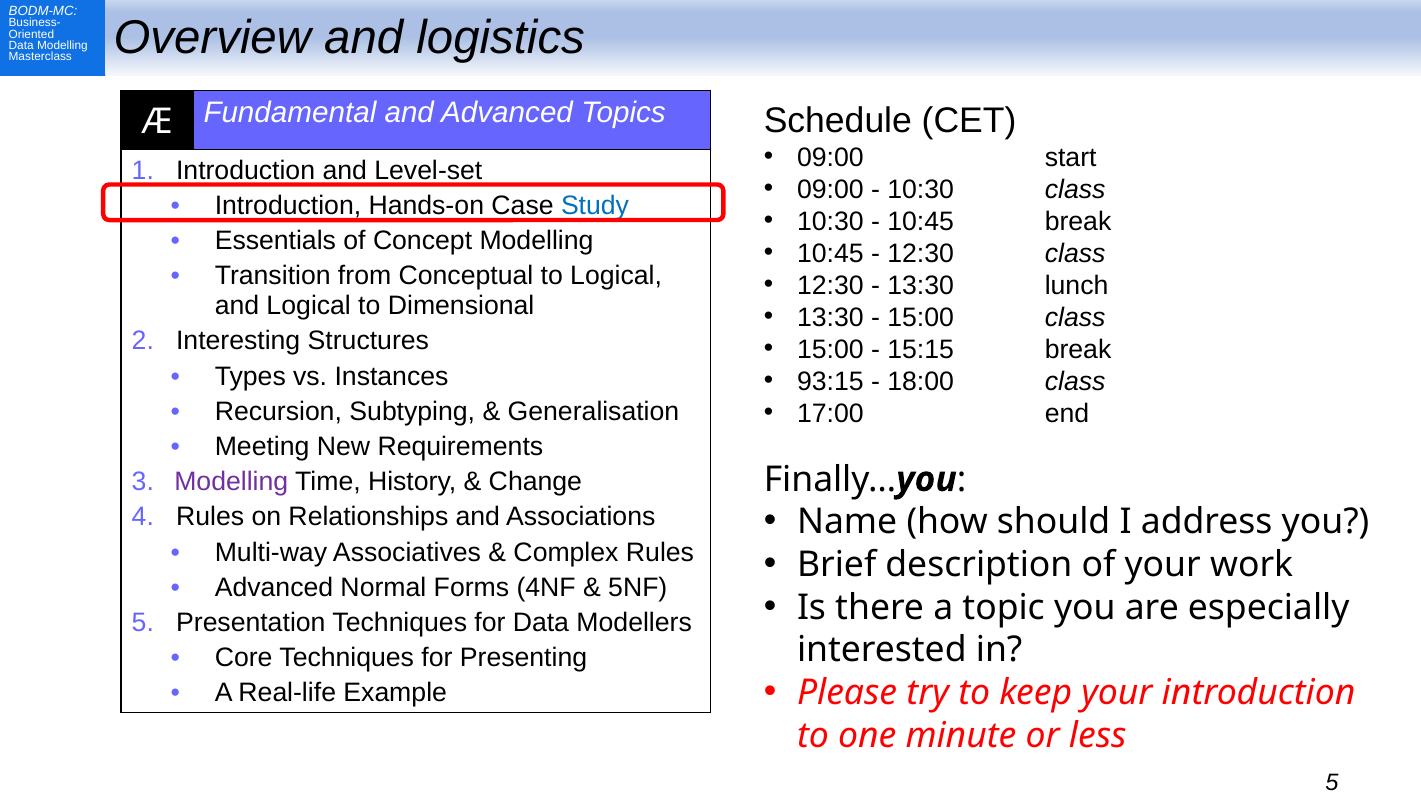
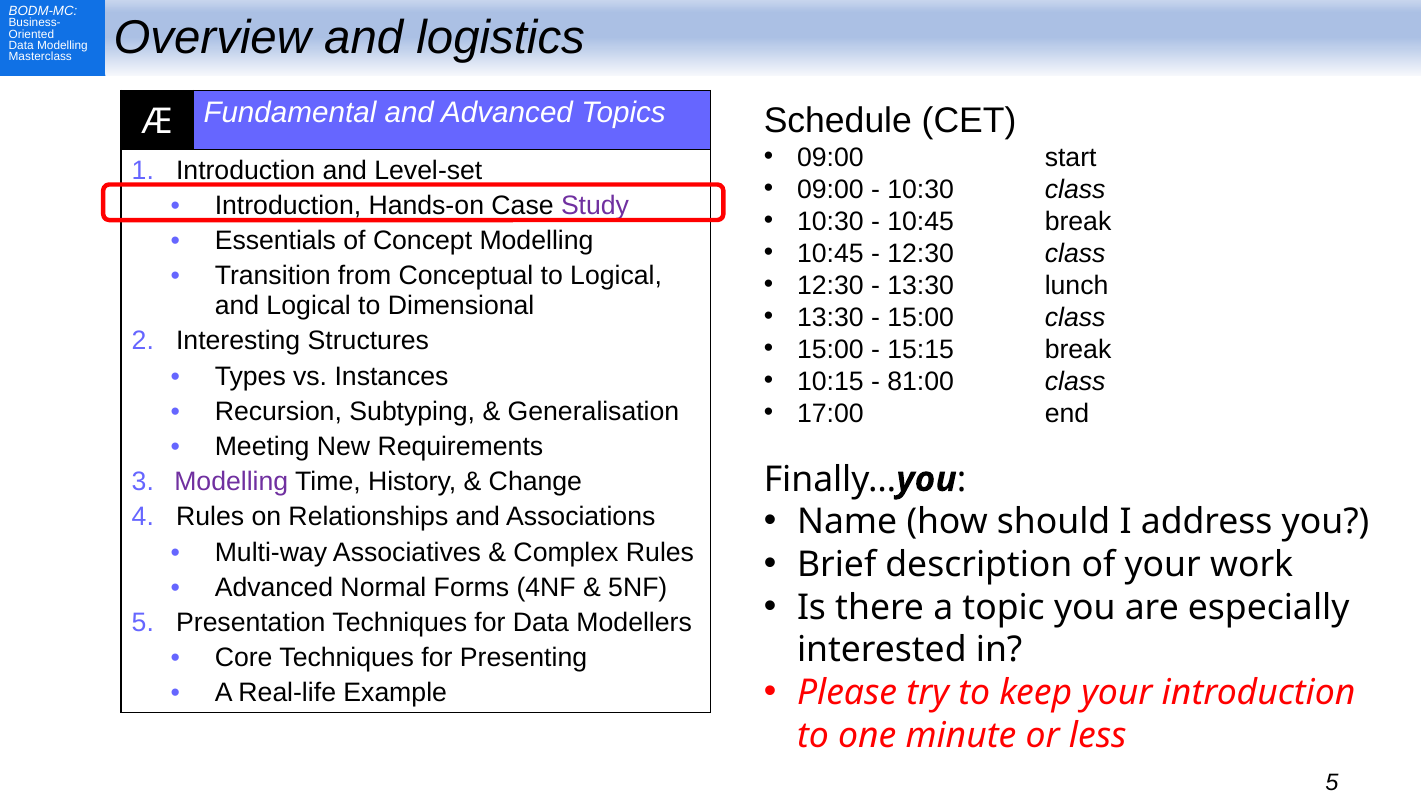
Study colour: blue -> purple (595, 205)
93:15: 93:15 -> 10:15 (830, 381)
18:00: 18:00 -> 81:00 (921, 381)
